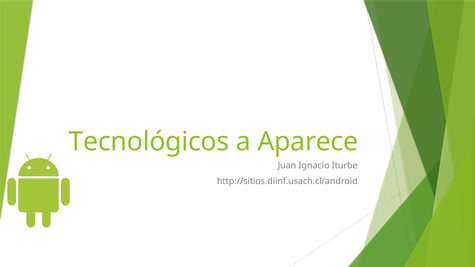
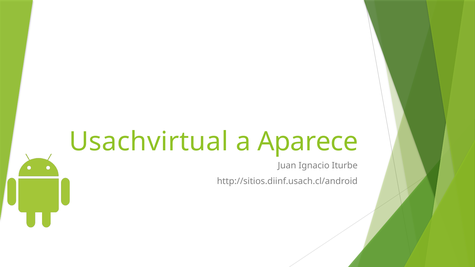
Tecnológicos: Tecnológicos -> Usachvirtual (149, 142)
